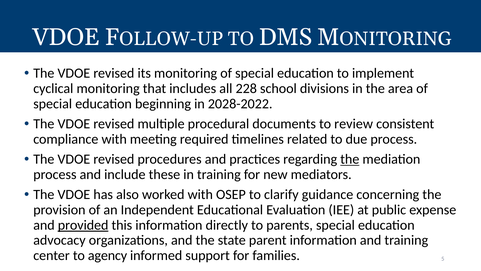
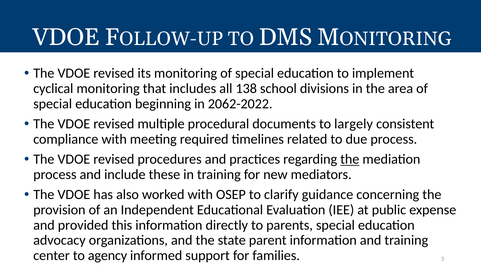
228: 228 -> 138 (246, 88)
2028-2022: 2028-2022 -> 2062-2022 (240, 104)
review: review -> largely (354, 124)
provided underline: present -> none (83, 225)
